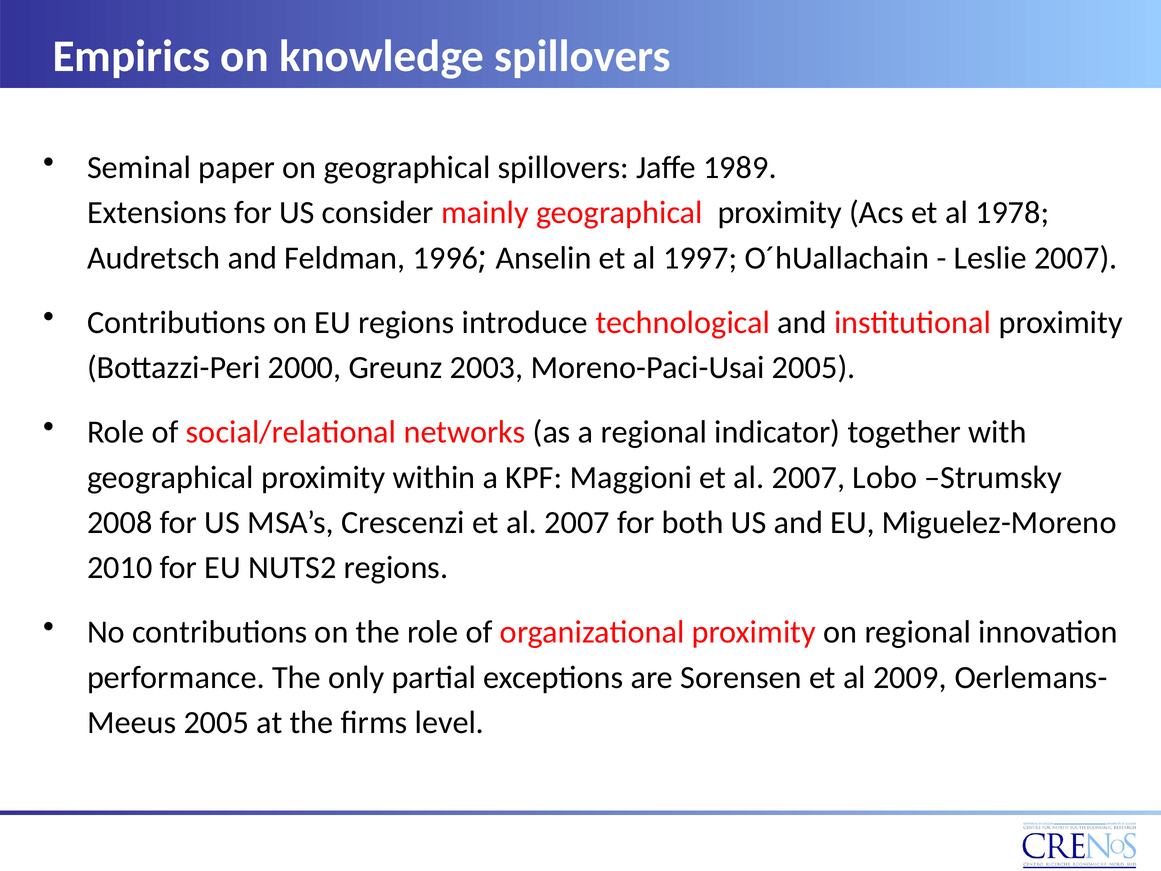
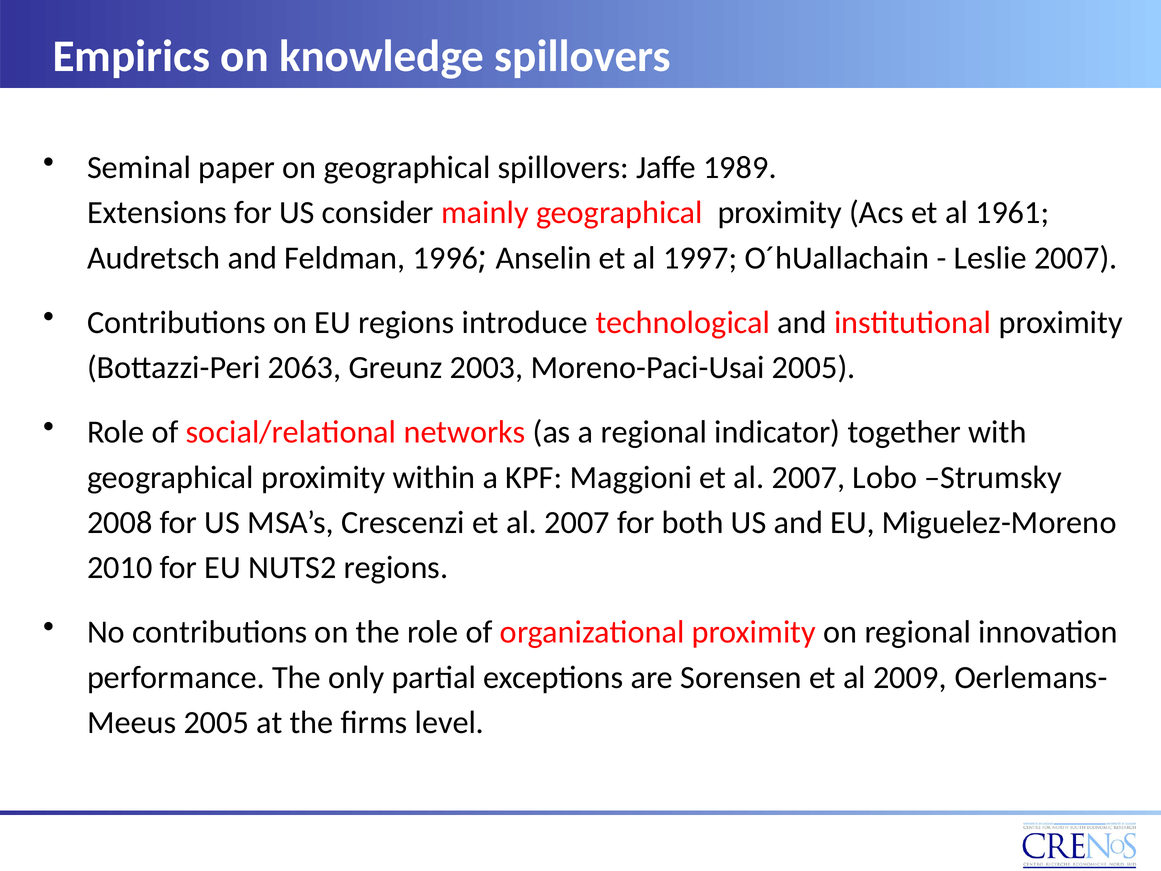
1978: 1978 -> 1961 (1012, 213)
2000: 2000 -> 2063 (305, 368)
